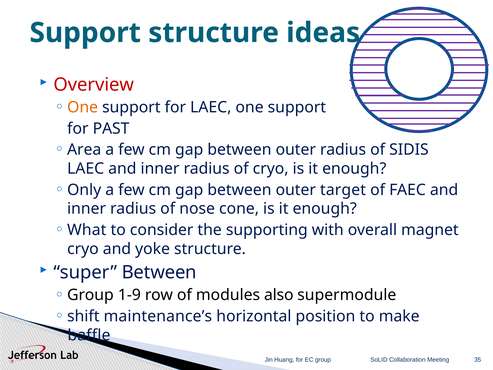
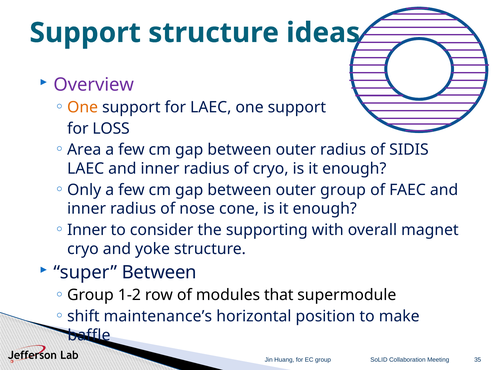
Overview colour: red -> purple (94, 85)
PAST: PAST -> LOSS (111, 128)
outer target: target -> group (343, 190)
What: What -> Inner (87, 230)
1-9: 1-9 -> 1-2 (129, 295)
also: also -> that (279, 295)
